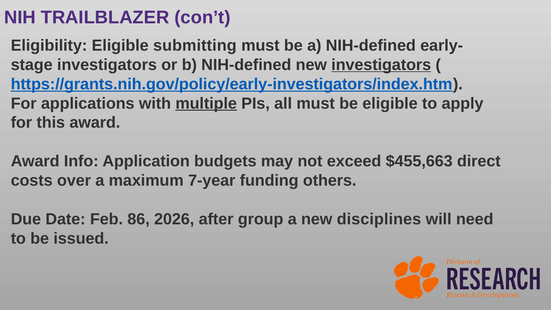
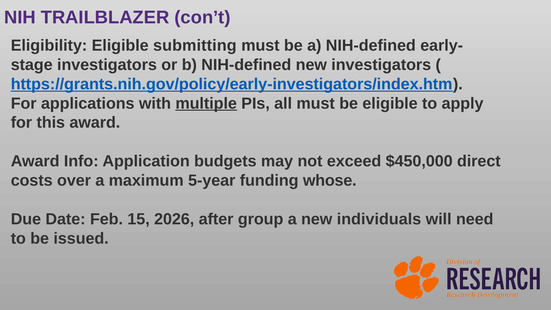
investigators underline: present -> none (381, 65)
$455,663: $455,663 -> $450,000 (419, 161)
7-year: 7-year -> 5-year (212, 181)
others: others -> whose (330, 181)
86: 86 -> 15 (139, 219)
disciplines: disciplines -> individuals (379, 219)
